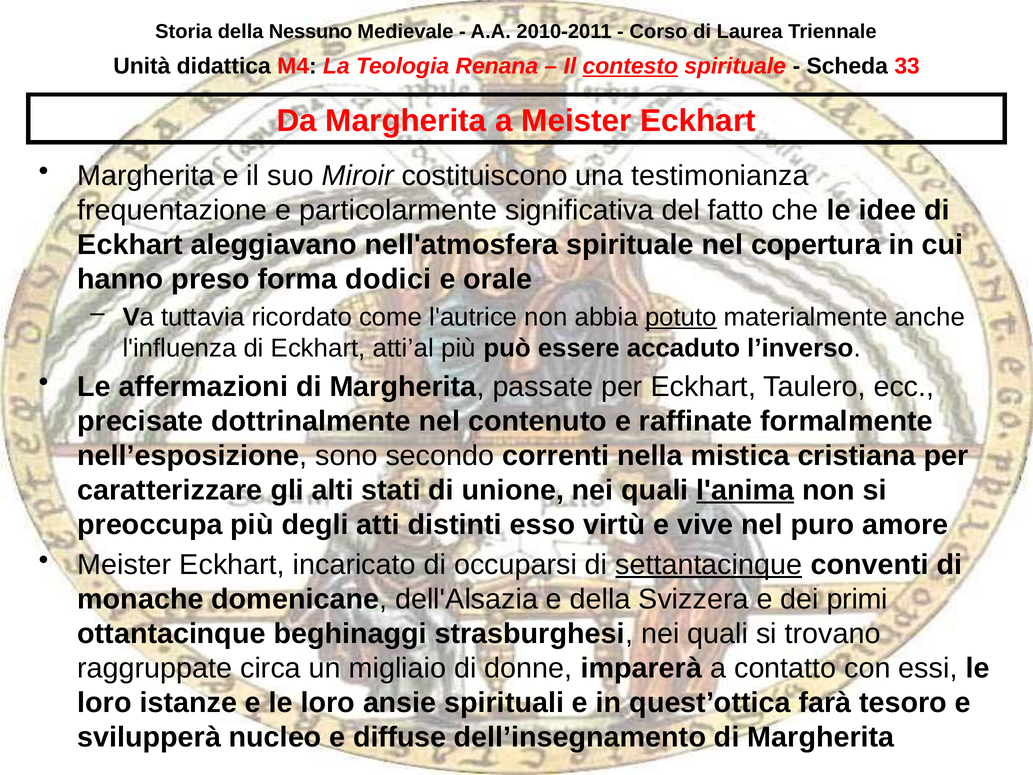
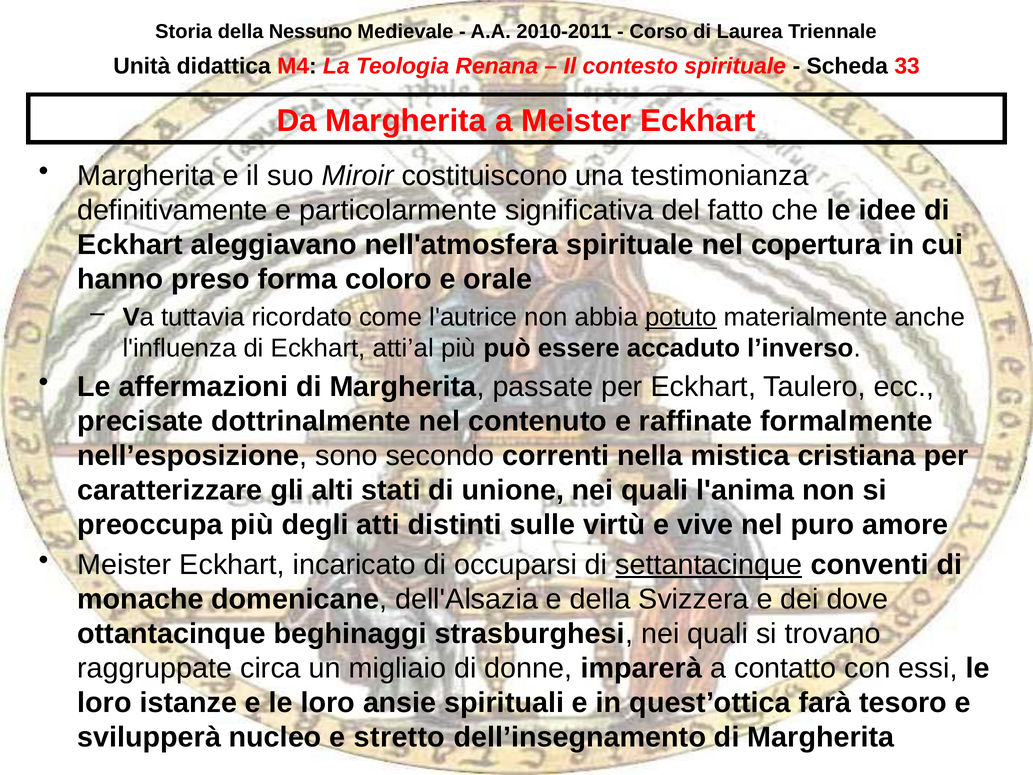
contesto underline: present -> none (630, 66)
frequentazione: frequentazione -> definitivamente (172, 210)
dodici: dodici -> coloro (389, 279)
l'anima underline: present -> none (745, 490)
esso: esso -> sulle (542, 524)
primi: primi -> dove (857, 599)
diffuse: diffuse -> stretto (399, 737)
